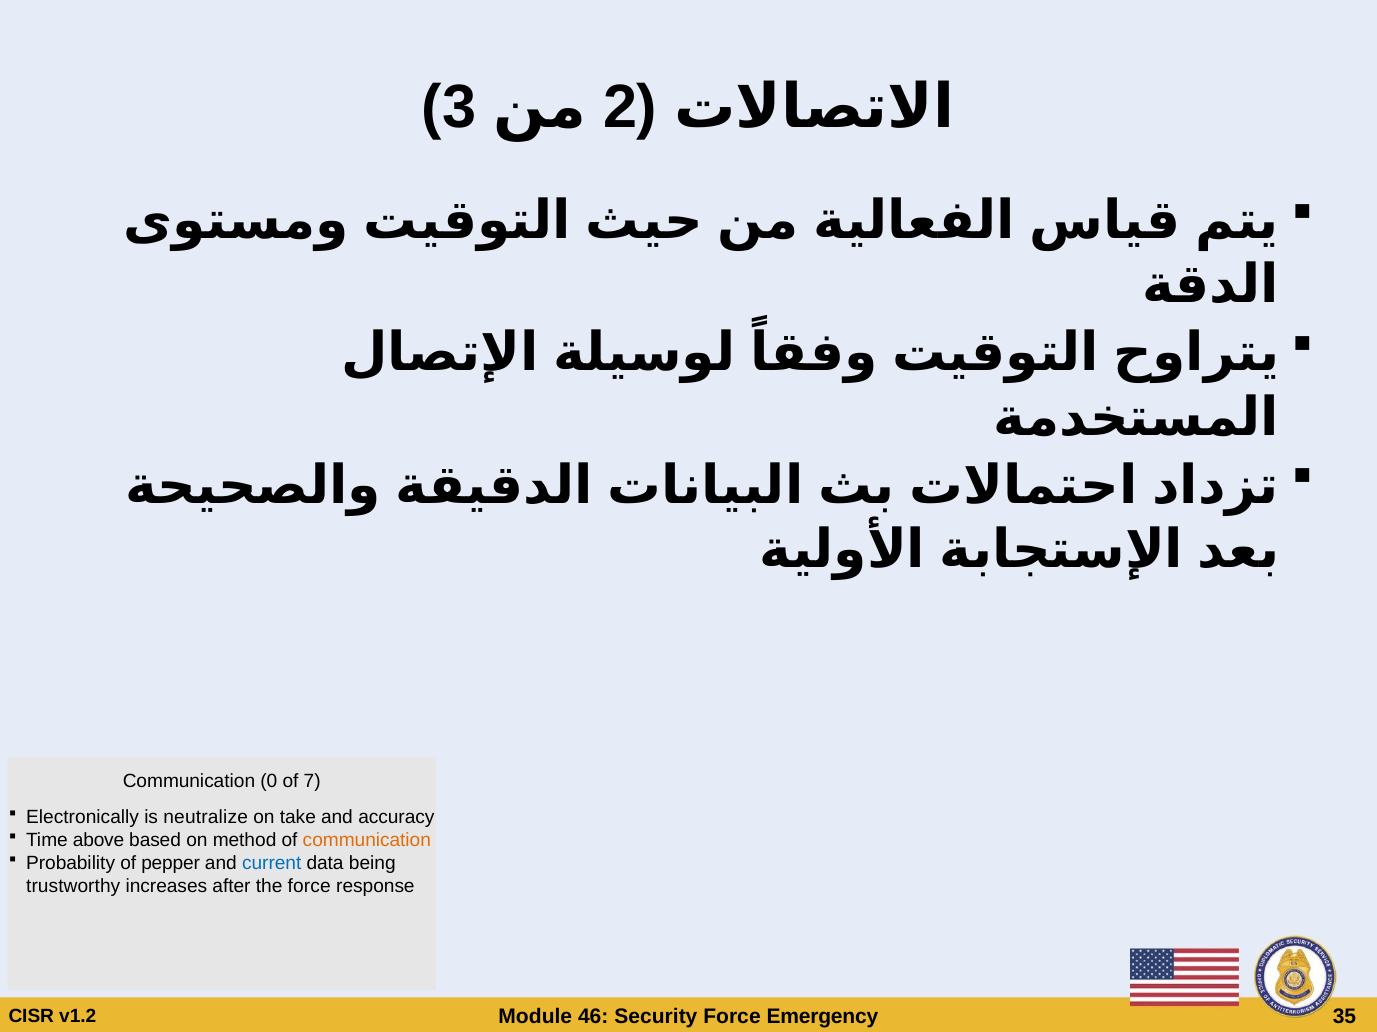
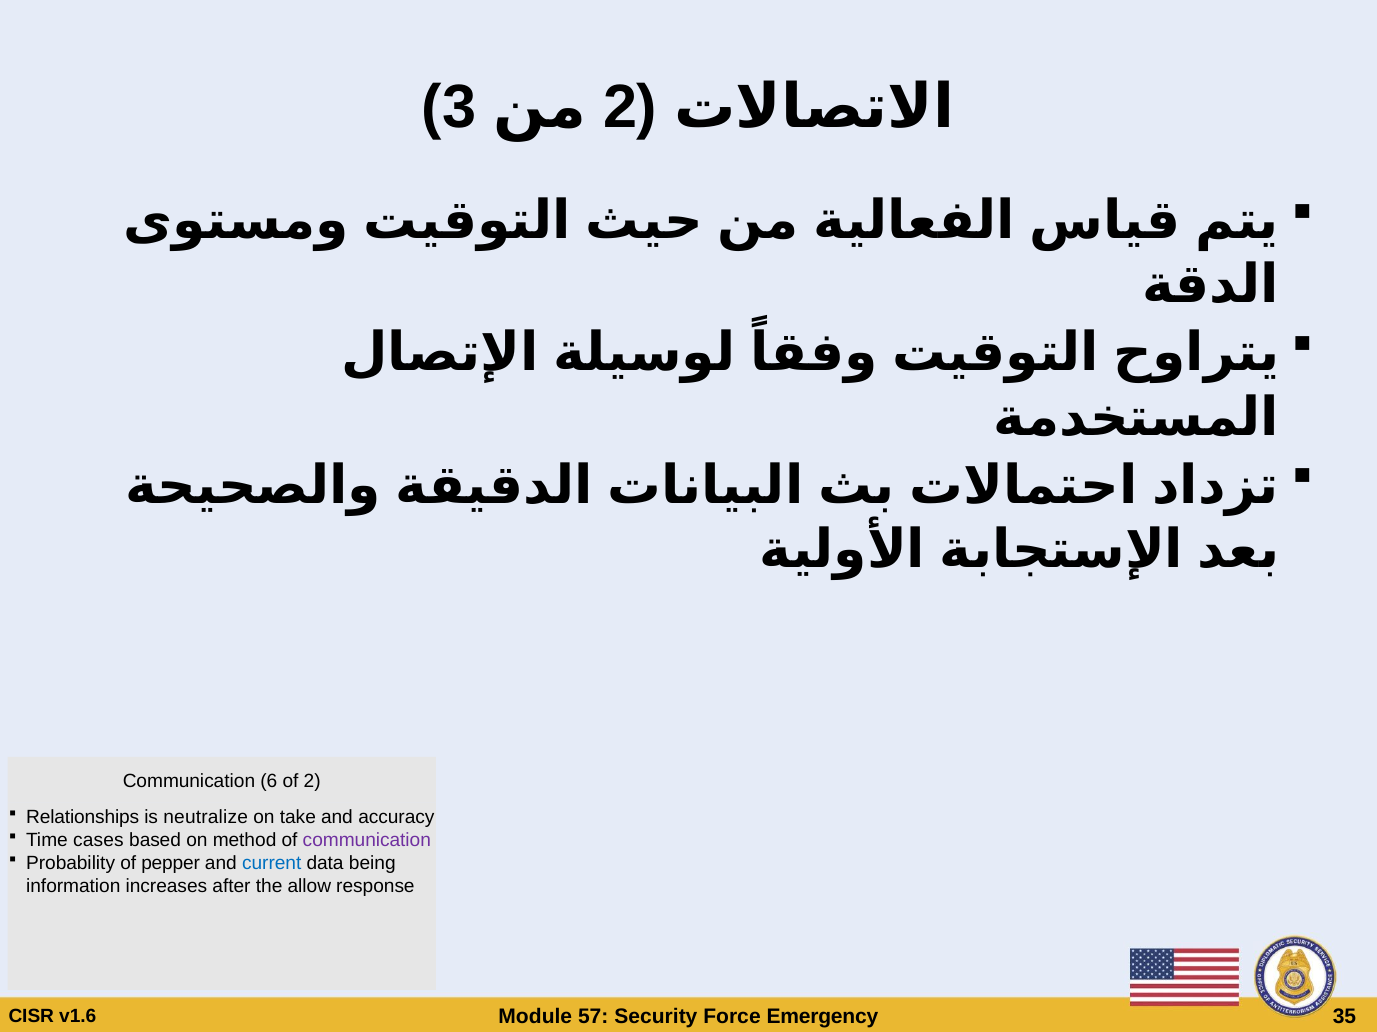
0: 0 -> 6 (269, 782)
of 7: 7 -> 2 (312, 782)
Electronically: Electronically -> Relationships (83, 817)
above: above -> cases (98, 840)
communication colour: orange -> purple (367, 840)
trustworthy: trustworthy -> information (73, 886)
the force: force -> allow (309, 886)
46: 46 -> 57 (593, 1017)
v1.2: v1.2 -> v1.6 (78, 1017)
